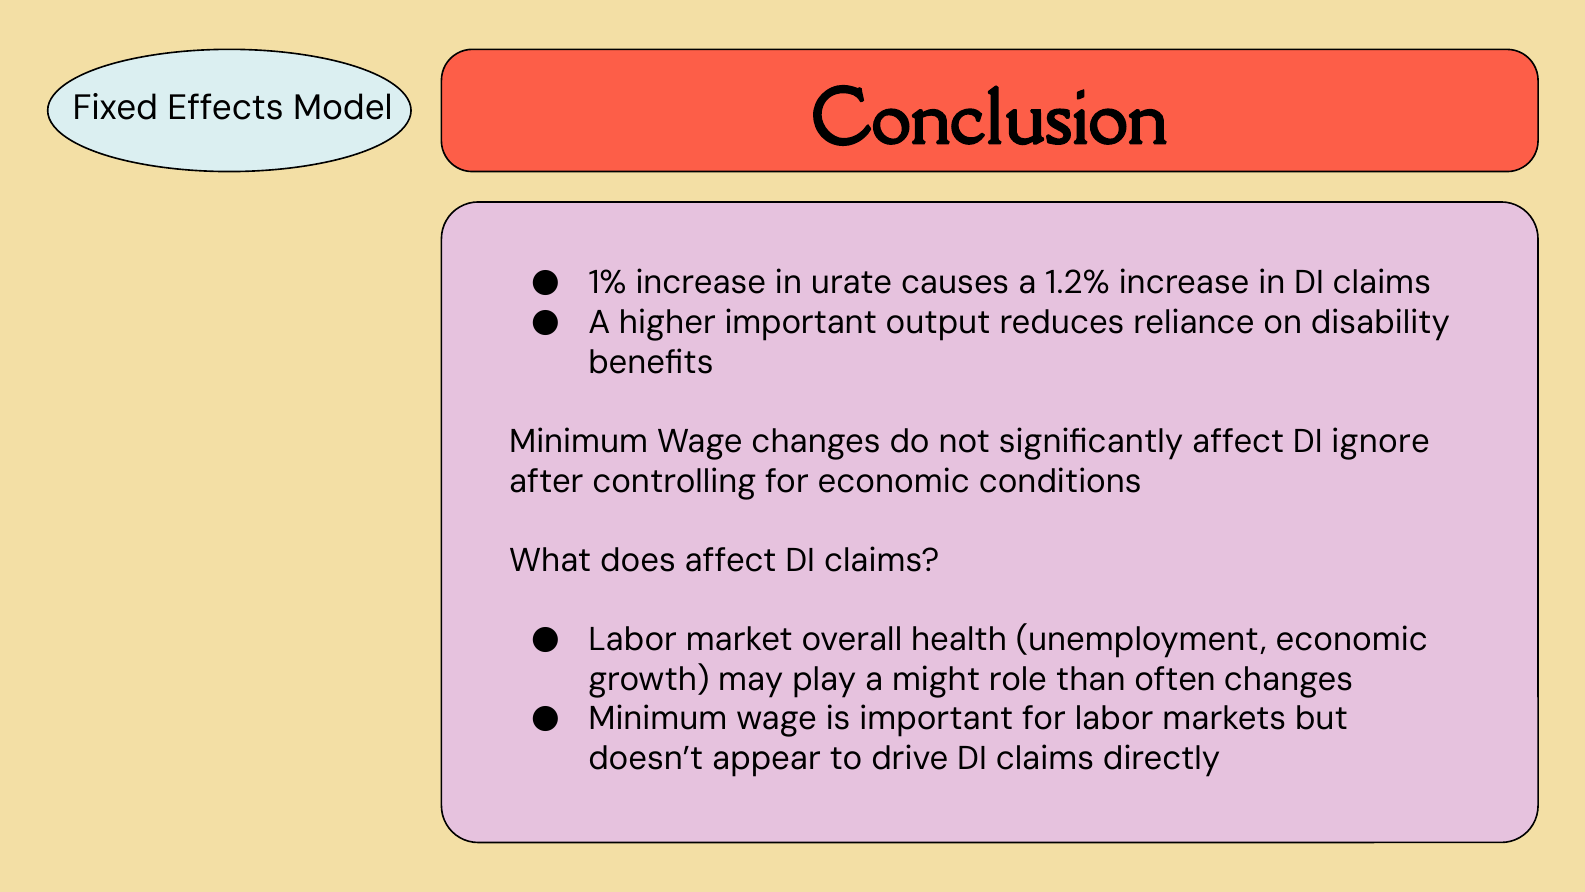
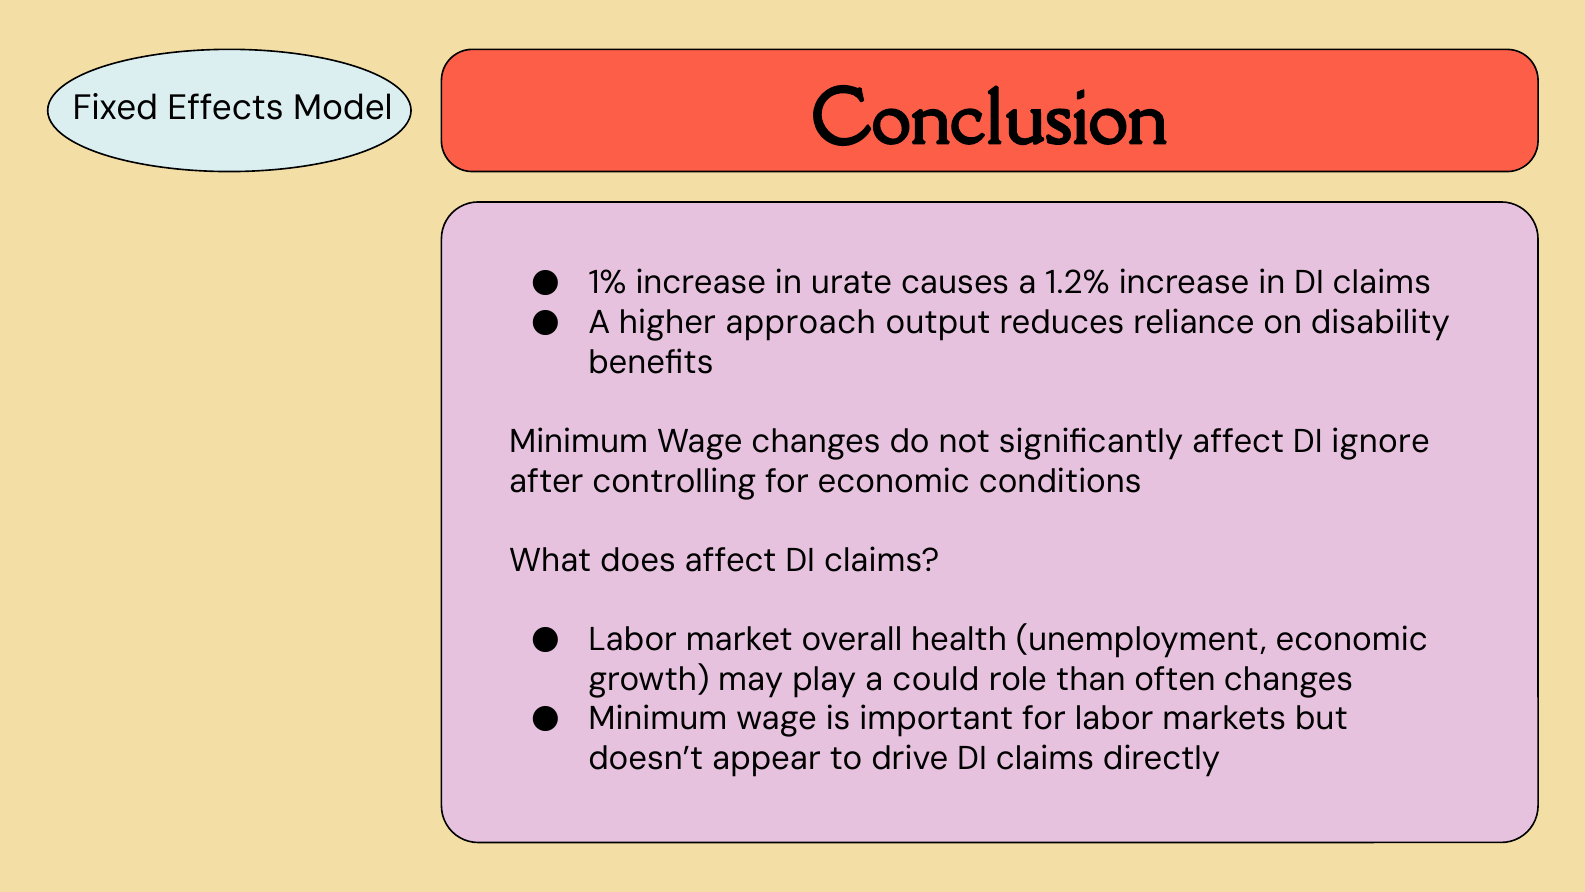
higher important: important -> approach (801, 322)
might: might -> could (936, 679)
